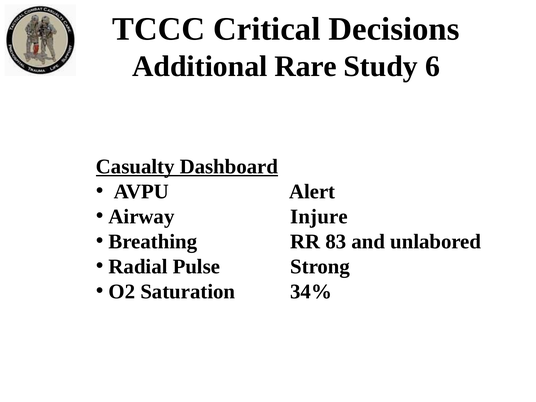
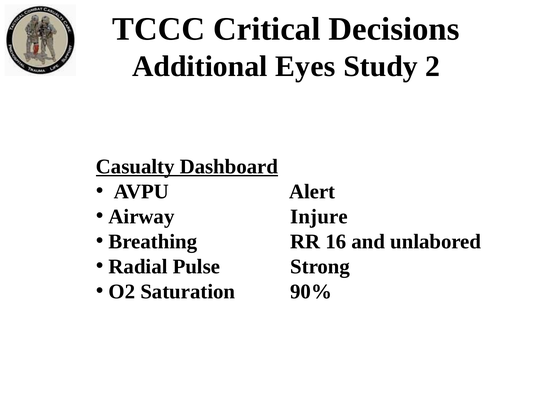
Rare: Rare -> Eyes (305, 66)
6: 6 -> 2 (433, 66)
83: 83 -> 16 (336, 242)
34%: 34% -> 90% (311, 292)
